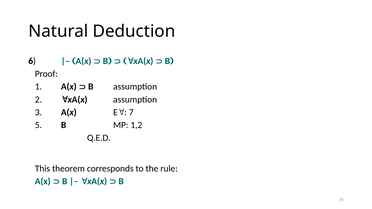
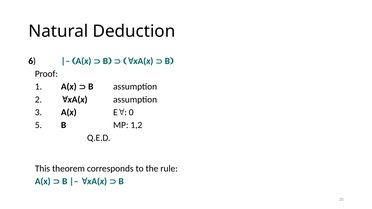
7: 7 -> 0 (131, 112)
